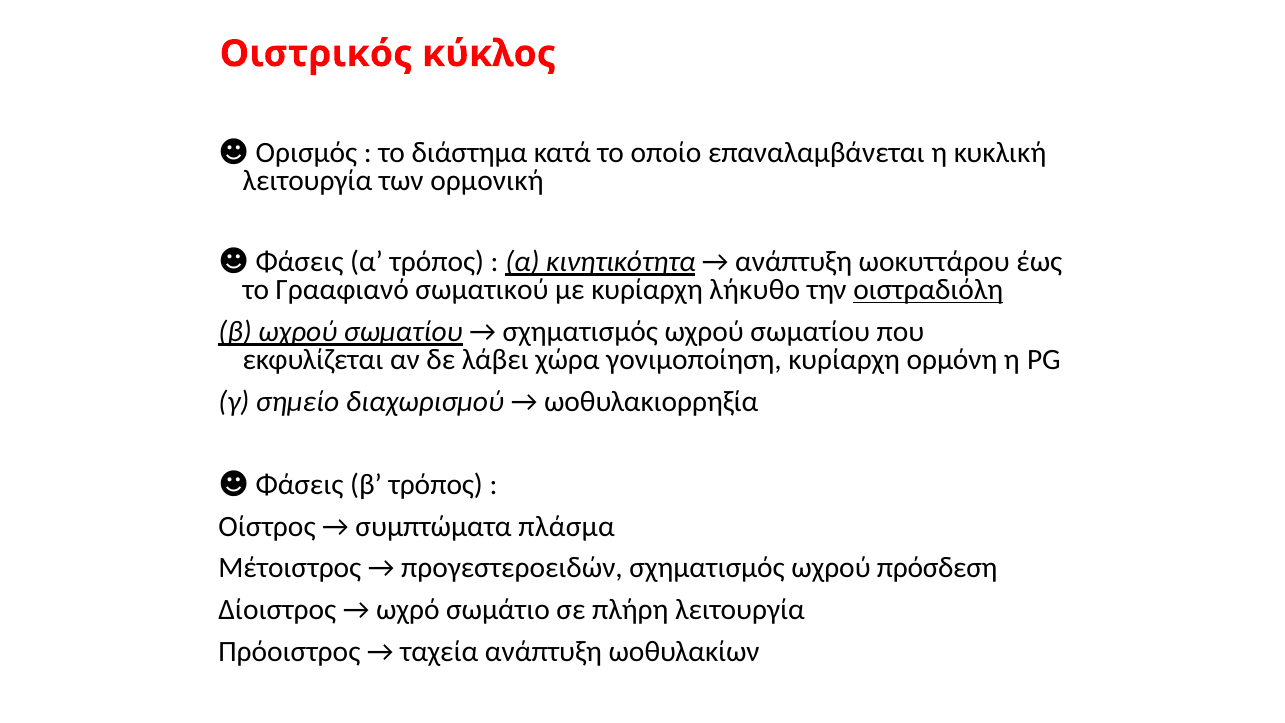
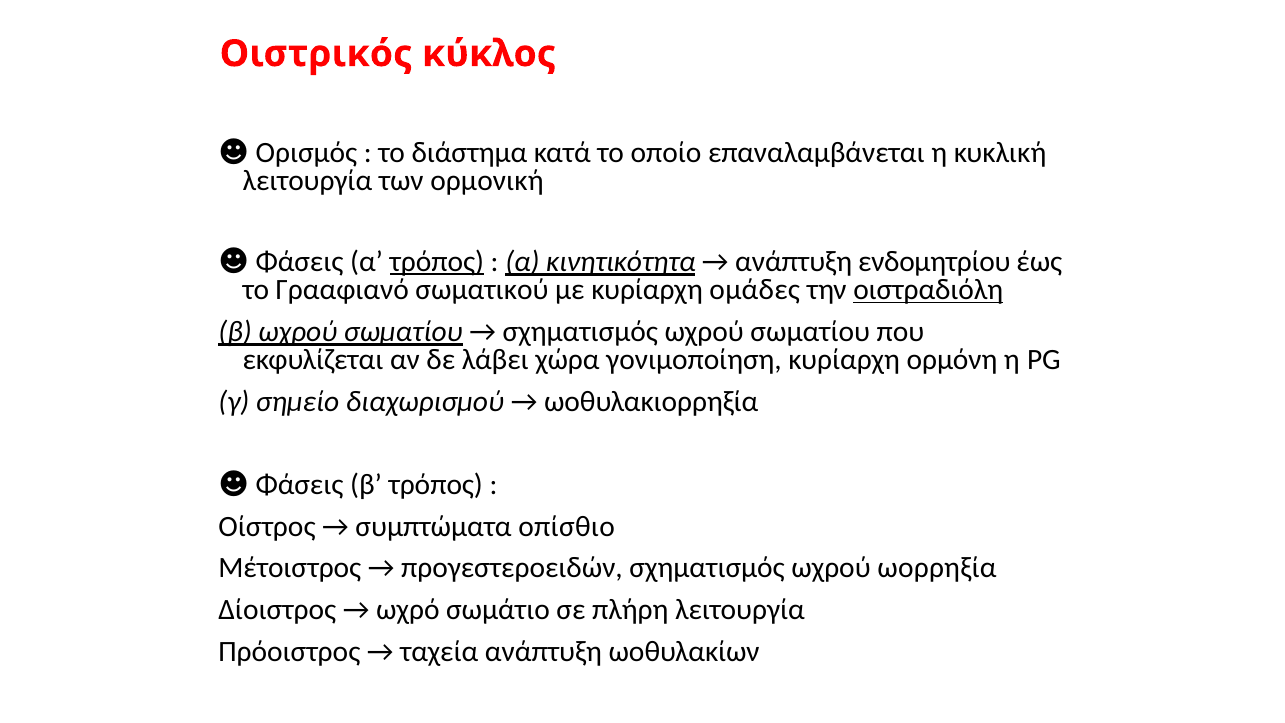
τρόπος underline: none -> present (437, 261)
ωοκυττάρου: ωοκυττάρου -> ενδομητρίου (934, 261)
λήκυθο: λήκυθο -> ομάδες (755, 290)
πλάσμα: πλάσμα -> οπίσθιο (567, 526)
πρόσδεση: πρόσδεση -> ωορρηξία (937, 568)
